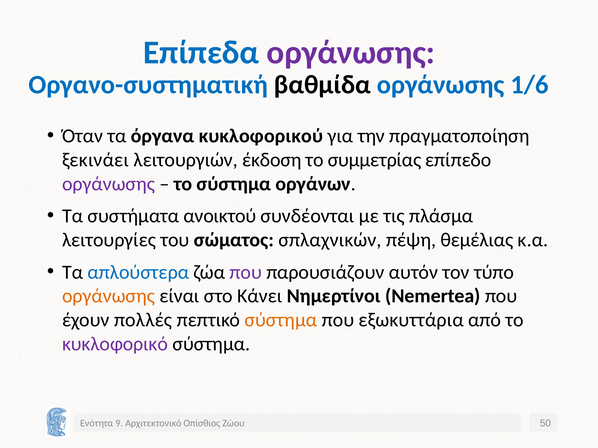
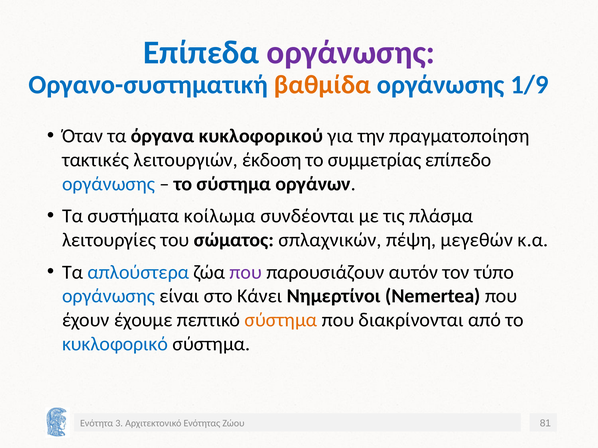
βαθμίδα colour: black -> orange (322, 85)
1/6: 1/6 -> 1/9 (530, 85)
ξεκινάει: ξεκινάει -> τακτικές (96, 160)
οργάνωσης colour: purple -> blue (108, 184)
ανοικτού: ανοικτού -> κοίλωμα (220, 216)
θεμέλιας: θεμέλιας -> μεγεθών (477, 240)
οργάνωσης colour: orange -> blue (108, 296)
πολλές: πολλές -> έχουμε (143, 320)
εξωκυττάρια: εξωκυττάρια -> διακρίνονται (411, 320)
κυκλοφορικό colour: purple -> blue (115, 344)
9: 9 -> 3 (119, 424)
Οπίσθιος: Οπίσθιος -> Ενότητας (202, 424)
50: 50 -> 81 (545, 424)
